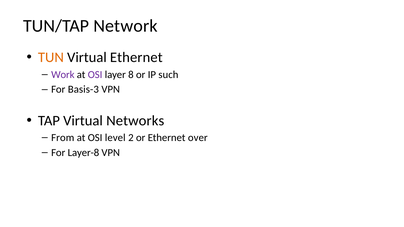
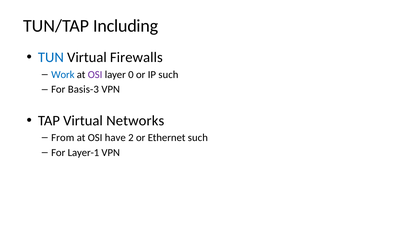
Network: Network -> Including (126, 26)
TUN colour: orange -> blue (51, 58)
Virtual Ethernet: Ethernet -> Firewalls (136, 58)
Work colour: purple -> blue (63, 75)
8: 8 -> 0 (131, 75)
level: level -> have (115, 138)
Ethernet over: over -> such (198, 138)
Layer-8: Layer-8 -> Layer-1 (83, 153)
